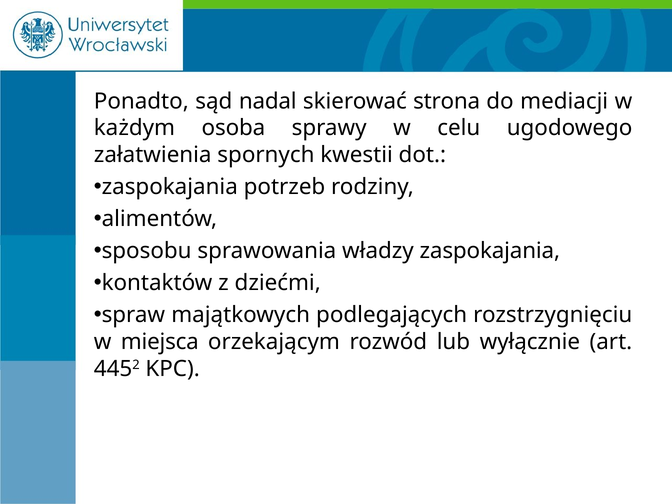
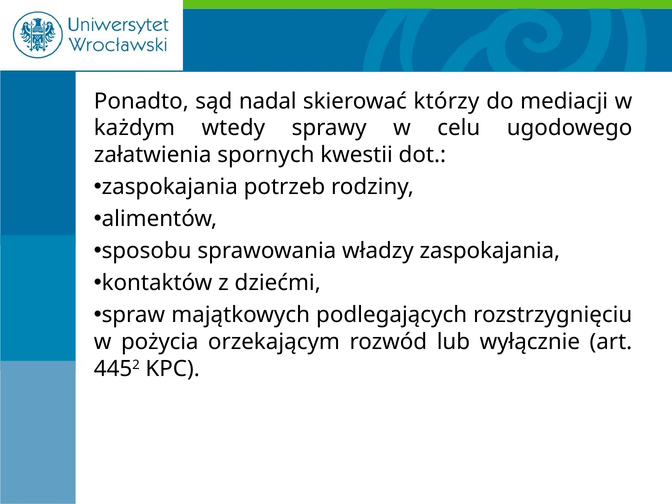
strona: strona -> którzy (446, 101)
osoba: osoba -> wtedy (233, 128)
miejsca: miejsca -> pożycia (160, 342)
